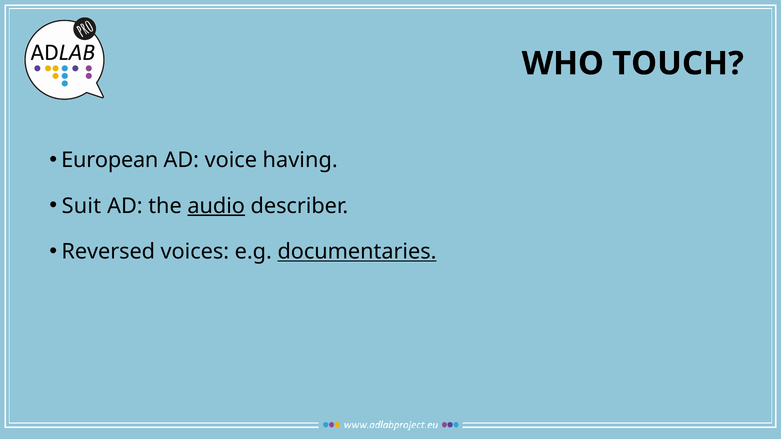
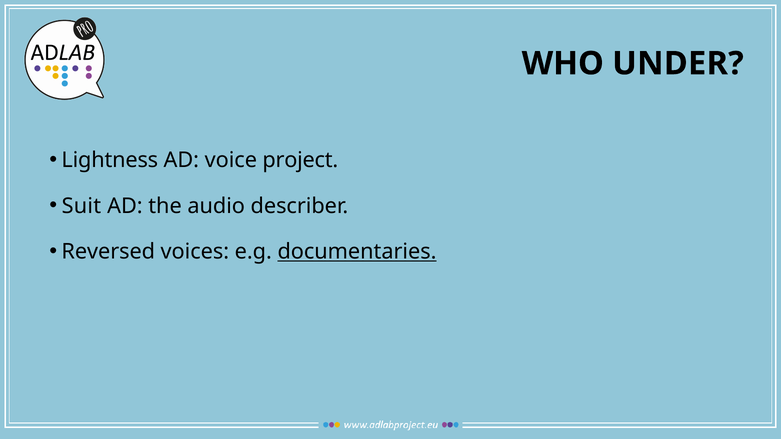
TOUCH: TOUCH -> UNDER (678, 64)
European: European -> Lightness (110, 160)
having: having -> project (300, 160)
audio underline: present -> none (216, 206)
